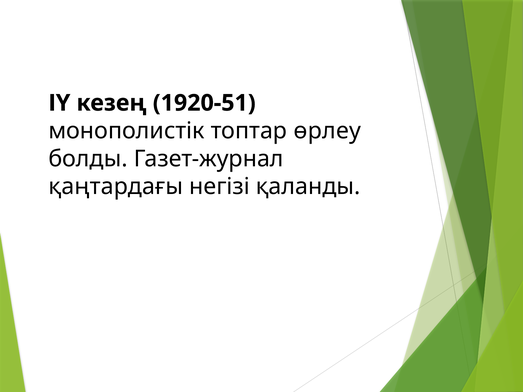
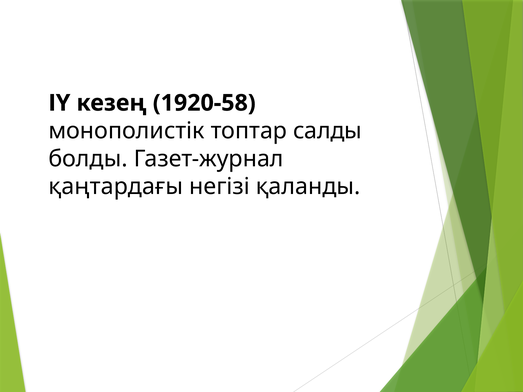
1920-51: 1920-51 -> 1920-58 (204, 103)
өрлеу: өрлеу -> салды (328, 131)
